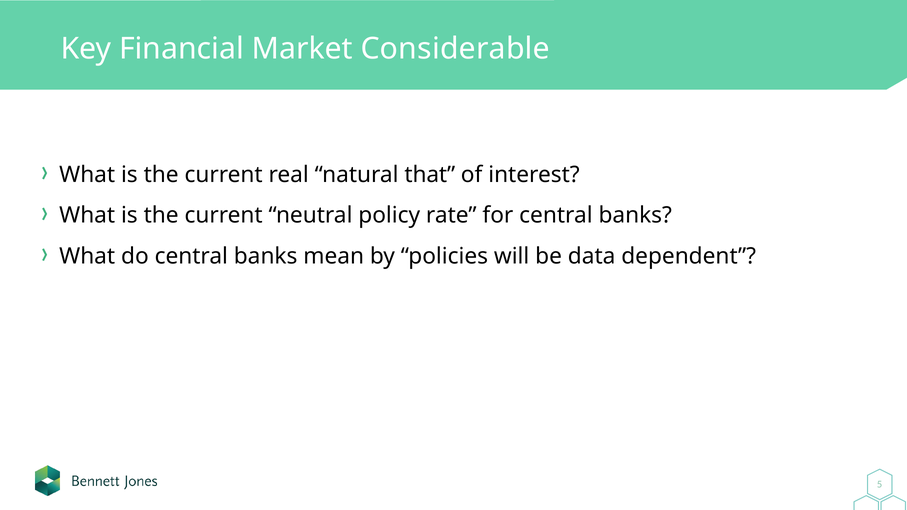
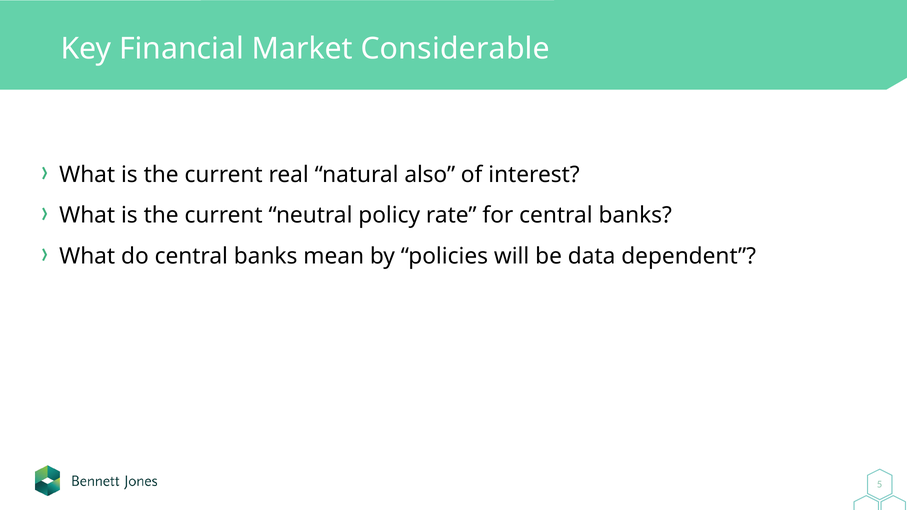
that: that -> also (430, 175)
